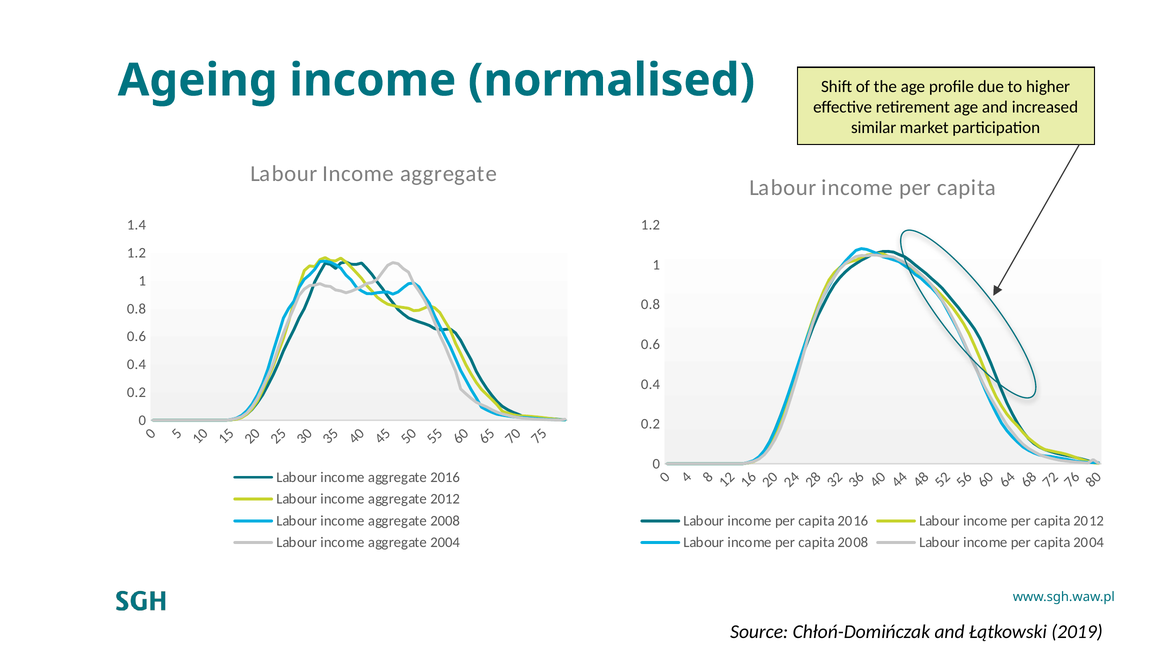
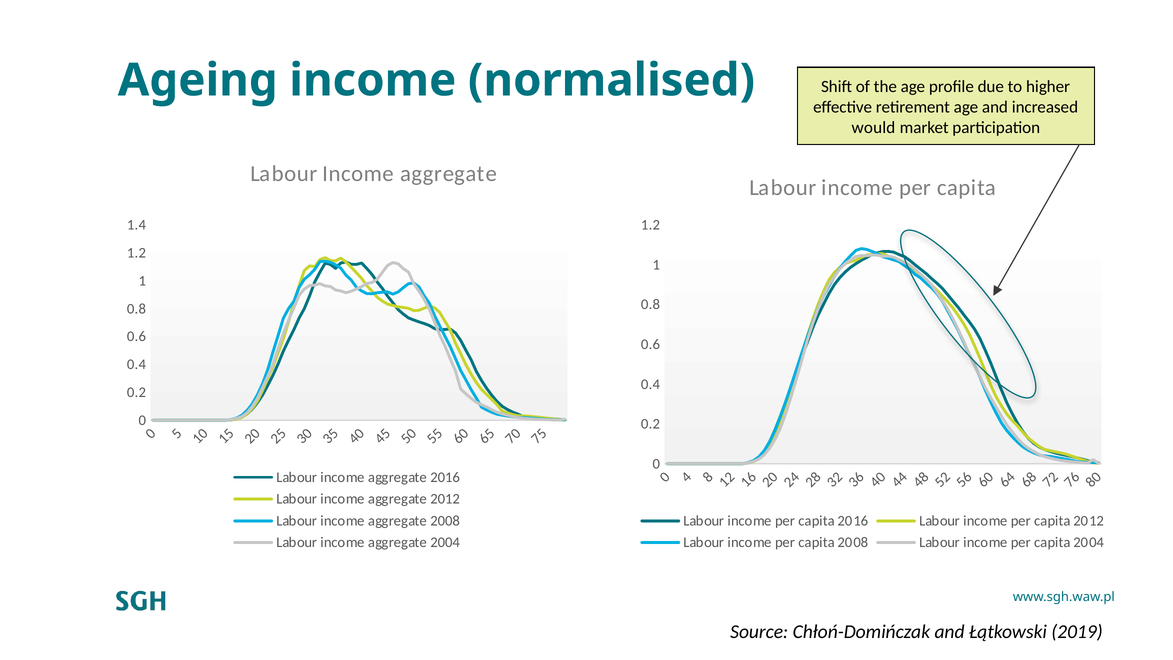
similar: similar -> would (873, 128)
